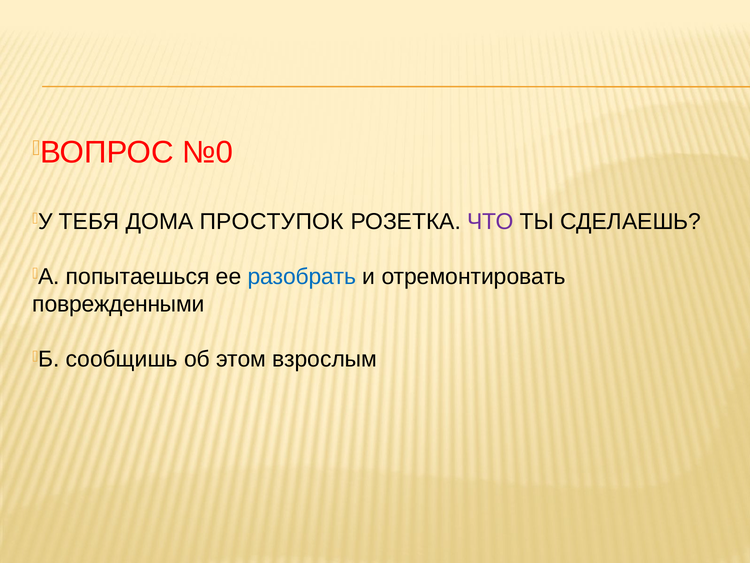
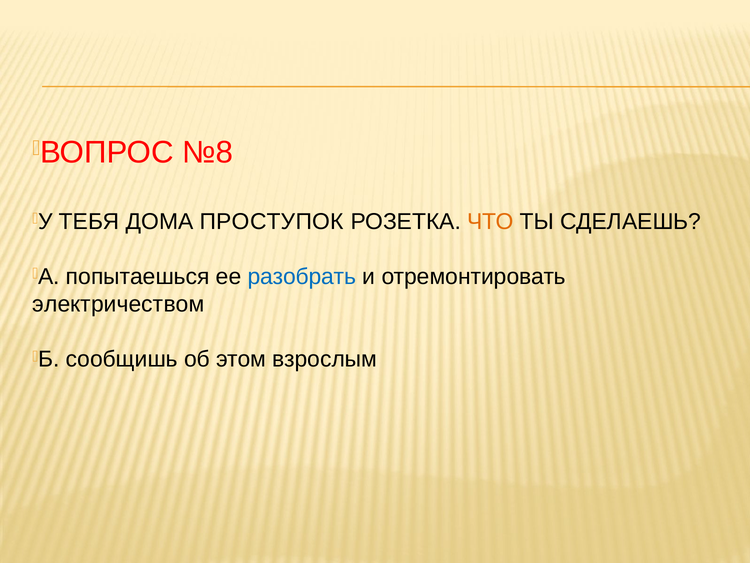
№0: №0 -> №8 (208, 152)
ЧТО colour: purple -> orange (490, 222)
поврежденными: поврежденными -> электричеством (118, 304)
